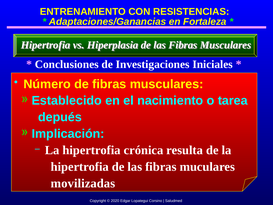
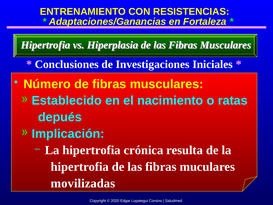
tarea: tarea -> ratas (233, 101)
